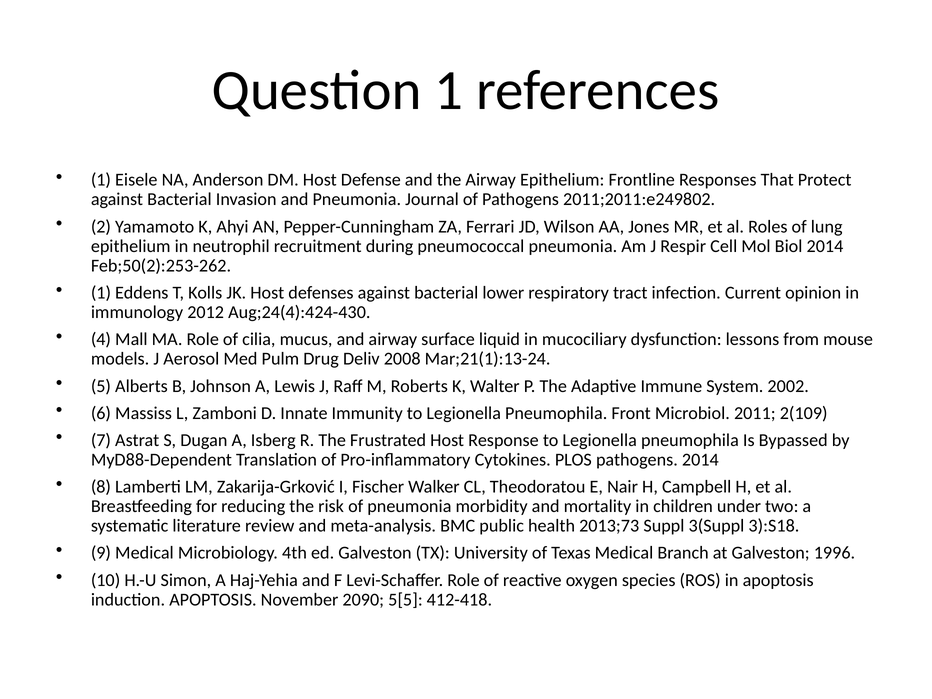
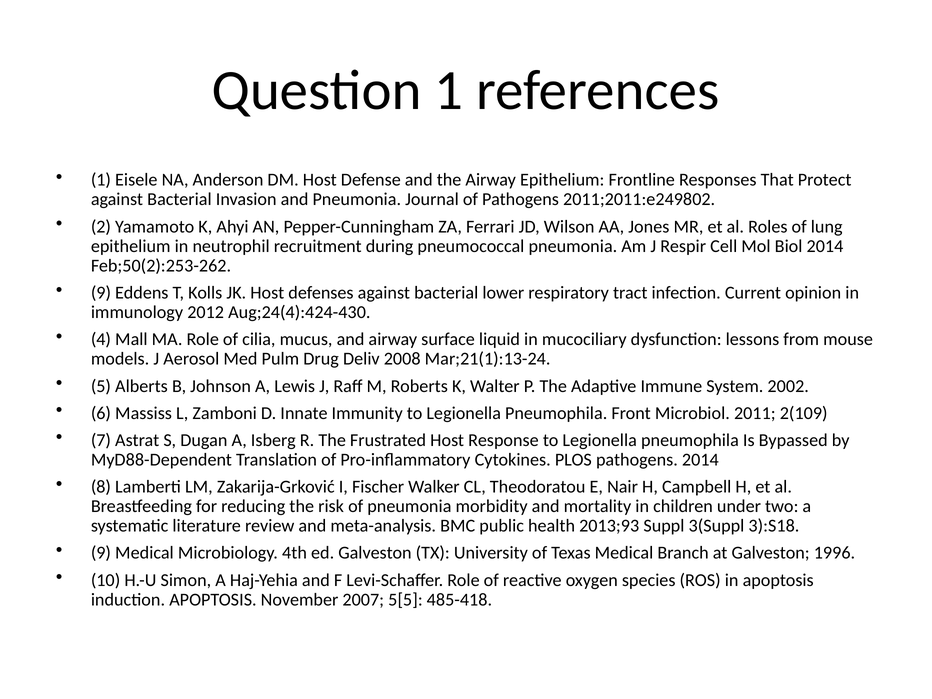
1: 1 -> 9 (101, 293)
2013;73: 2013;73 -> 2013;93 (609, 526)
2090: 2090 -> 2007 (363, 600)
412-418: 412-418 -> 485-418 (459, 600)
